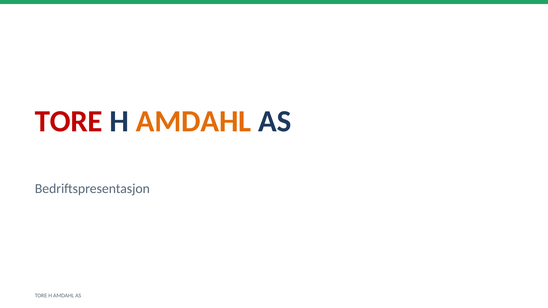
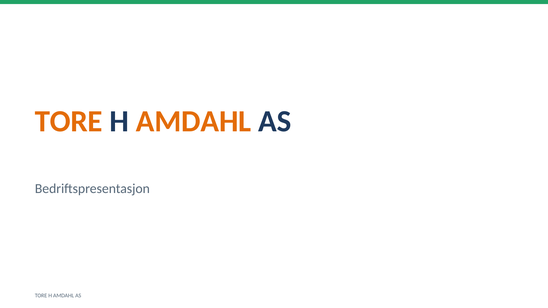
TORE colour: red -> orange (69, 122)
